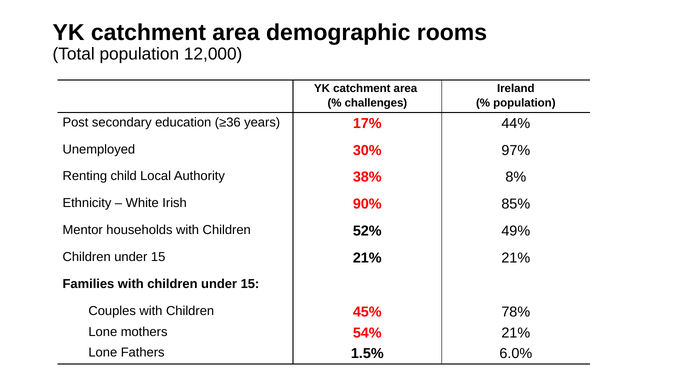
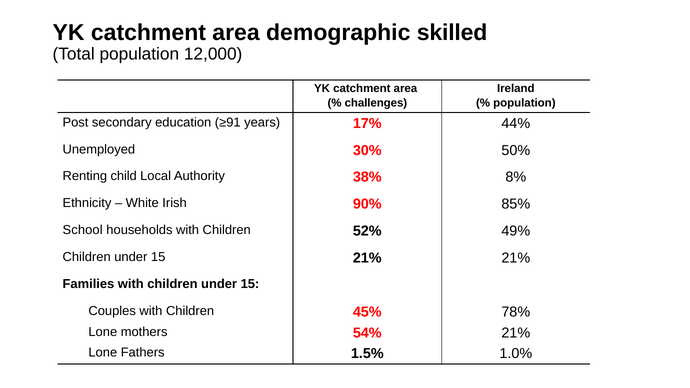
rooms: rooms -> skilled (452, 33)
≥36: ≥36 -> ≥91 (228, 122)
97%: 97% -> 50% (516, 150)
Mentor: Mentor -> School (83, 230)
6.0%: 6.0% -> 1.0% (516, 354)
